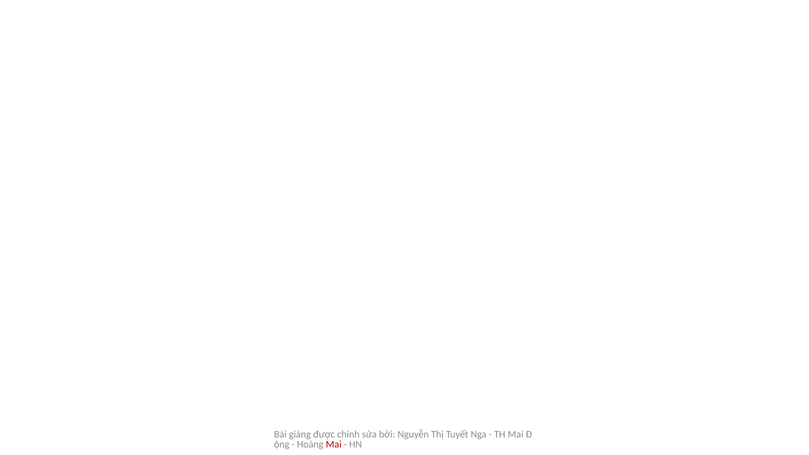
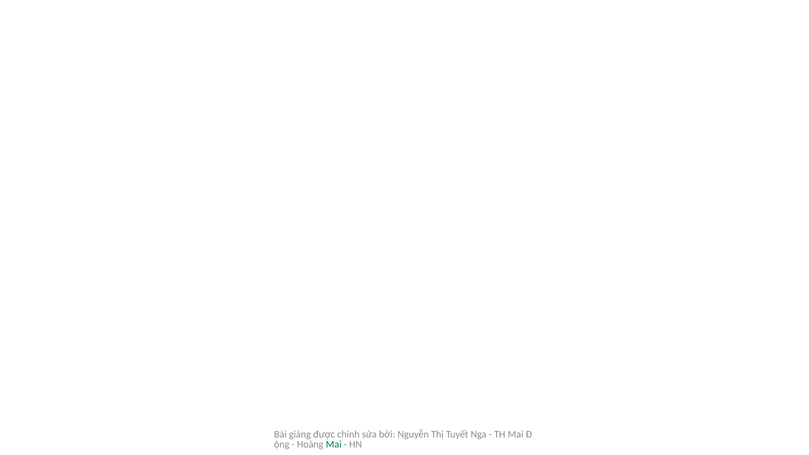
Mai colour: red -> green (334, 445)
